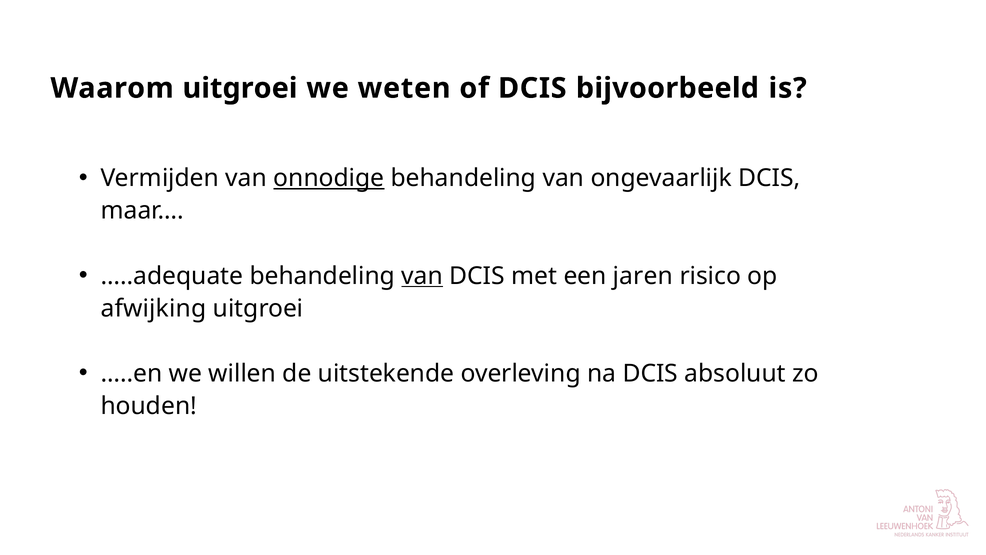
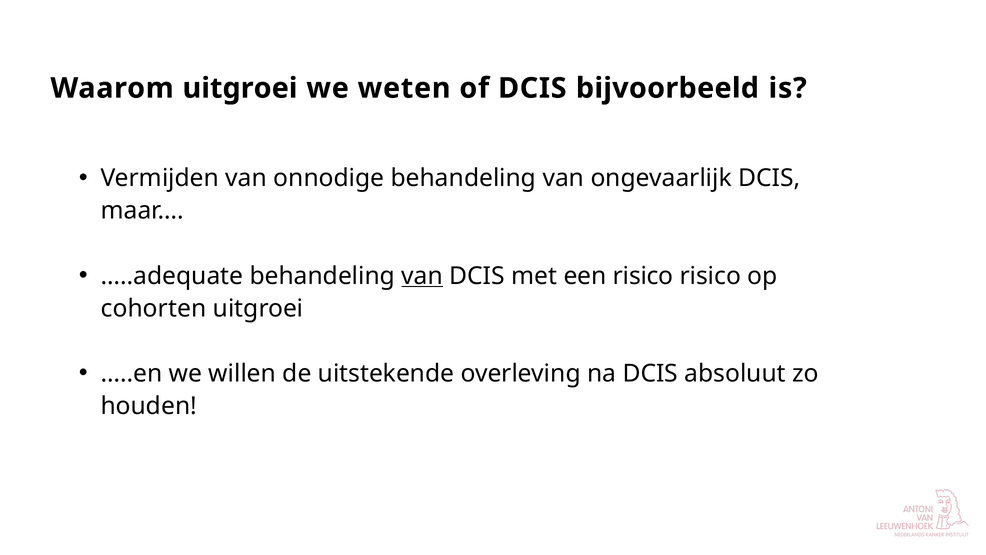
onnodige underline: present -> none (329, 178)
een jaren: jaren -> risico (643, 276)
afwijking: afwijking -> cohorten (154, 308)
